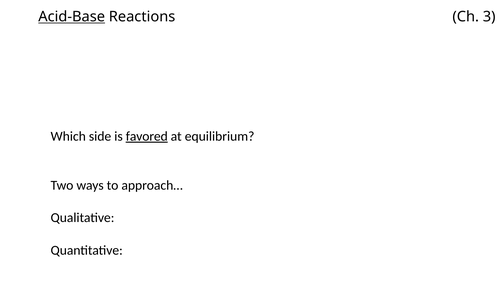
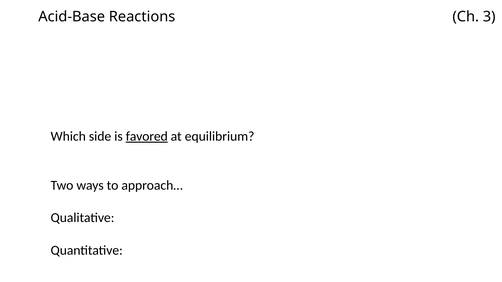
Acid-Base underline: present -> none (72, 17)
